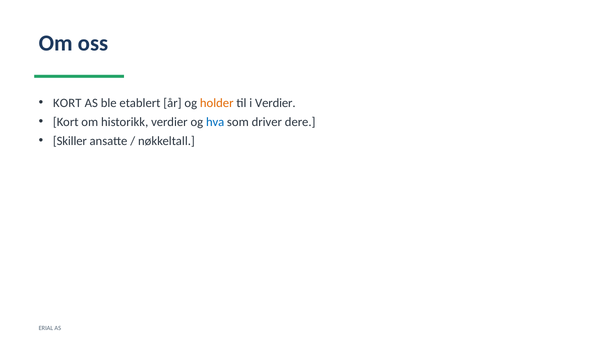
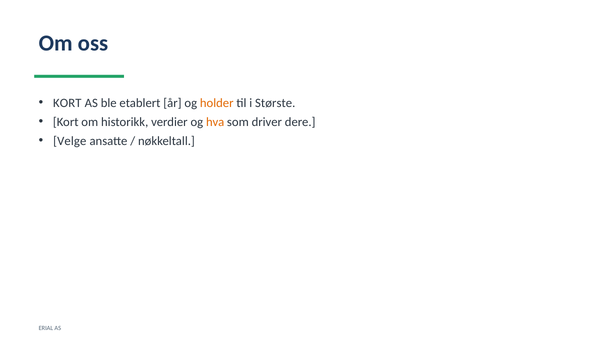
i Verdier: Verdier -> Største (275, 103)
hva colour: blue -> orange (215, 122)
Skiller: Skiller -> Velge (70, 141)
